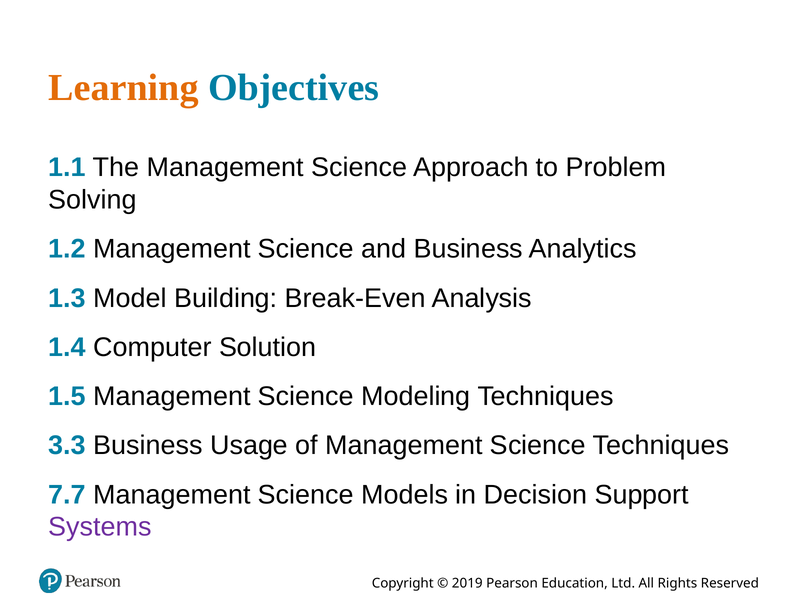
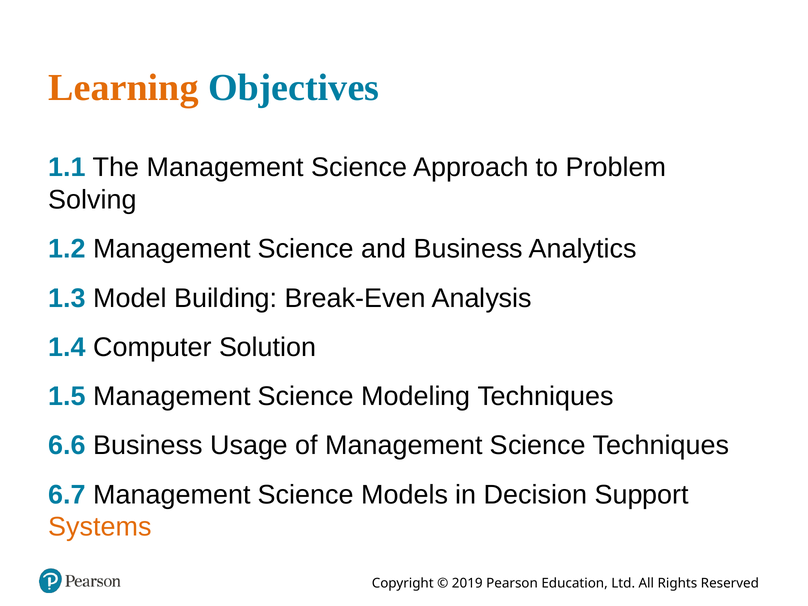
3.3: 3.3 -> 6.6 (67, 446)
7.7: 7.7 -> 6.7 (67, 495)
Systems colour: purple -> orange (100, 527)
